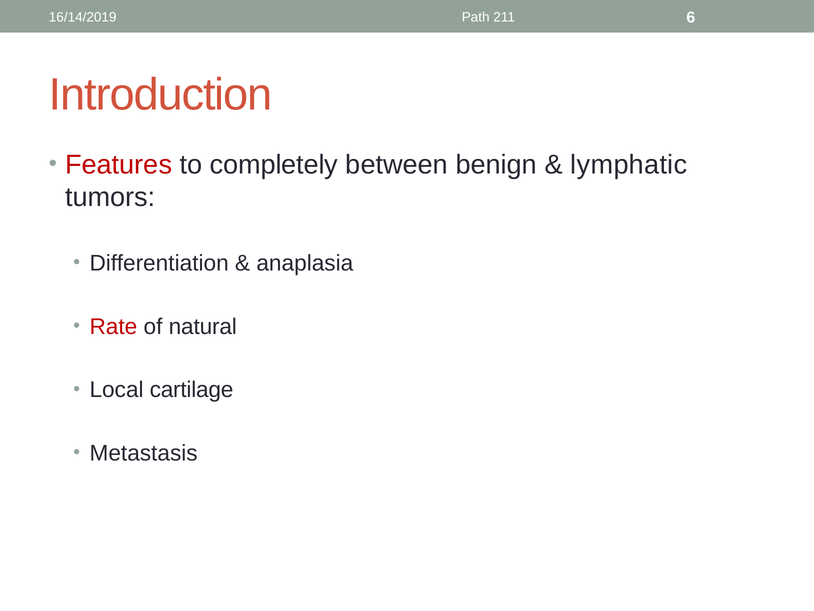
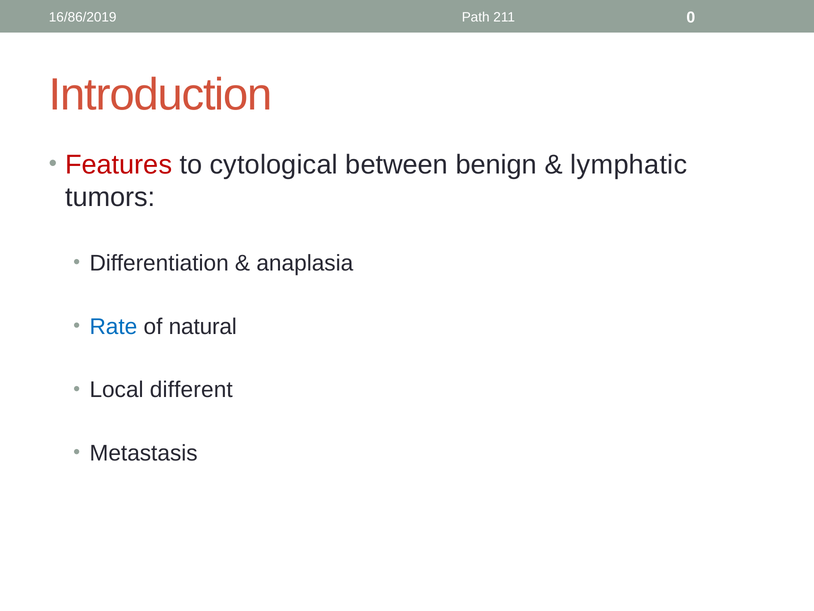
16/14/2019: 16/14/2019 -> 16/86/2019 (83, 17)
6: 6 -> 0 (691, 17)
completely: completely -> cytological (274, 165)
Rate colour: red -> blue (113, 326)
cartilage: cartilage -> different (191, 390)
